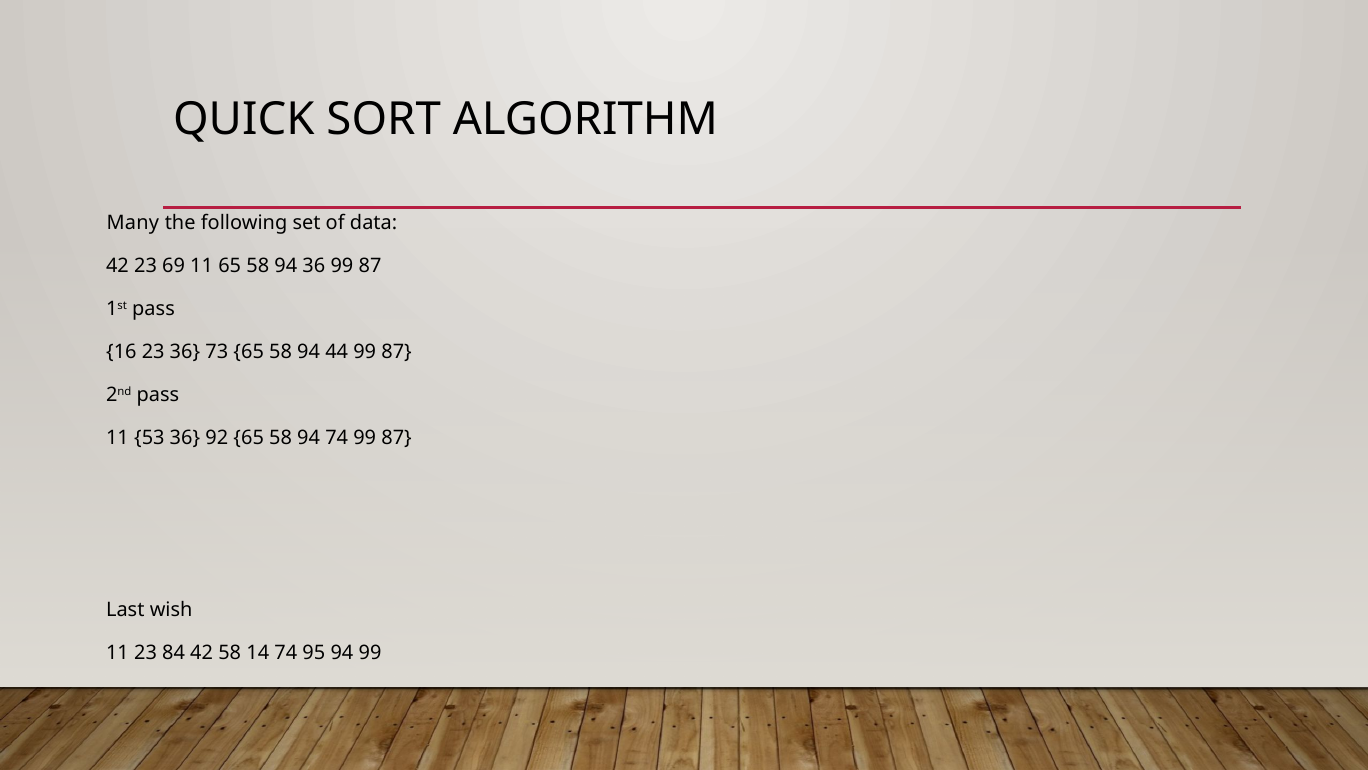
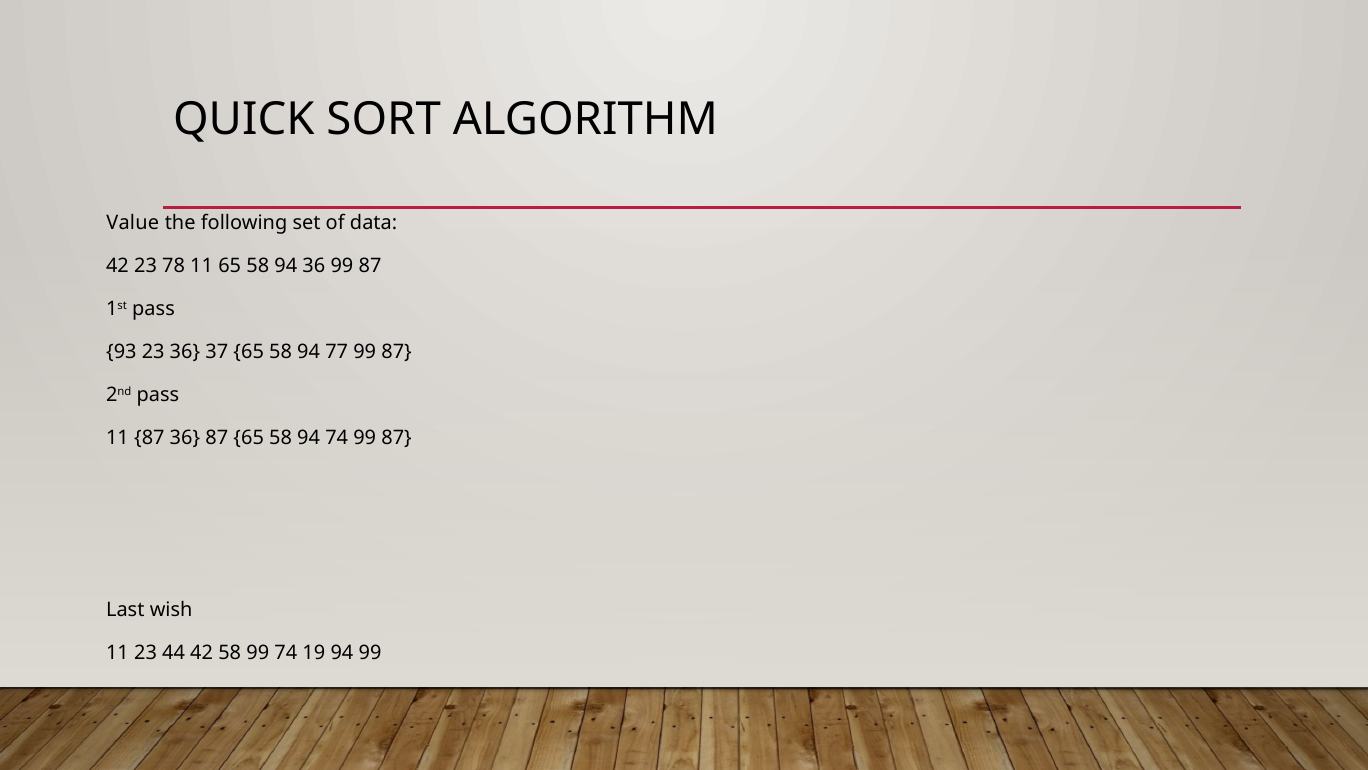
Many: Many -> Value (133, 223)
69: 69 -> 78 (174, 266)
16: 16 -> 93 (121, 352)
73: 73 -> 37 (217, 352)
44: 44 -> 77 (337, 352)
11 53: 53 -> 87 (149, 438)
36 92: 92 -> 87 (217, 438)
84: 84 -> 44 (174, 653)
58 14: 14 -> 99 (258, 653)
95: 95 -> 19 (314, 653)
